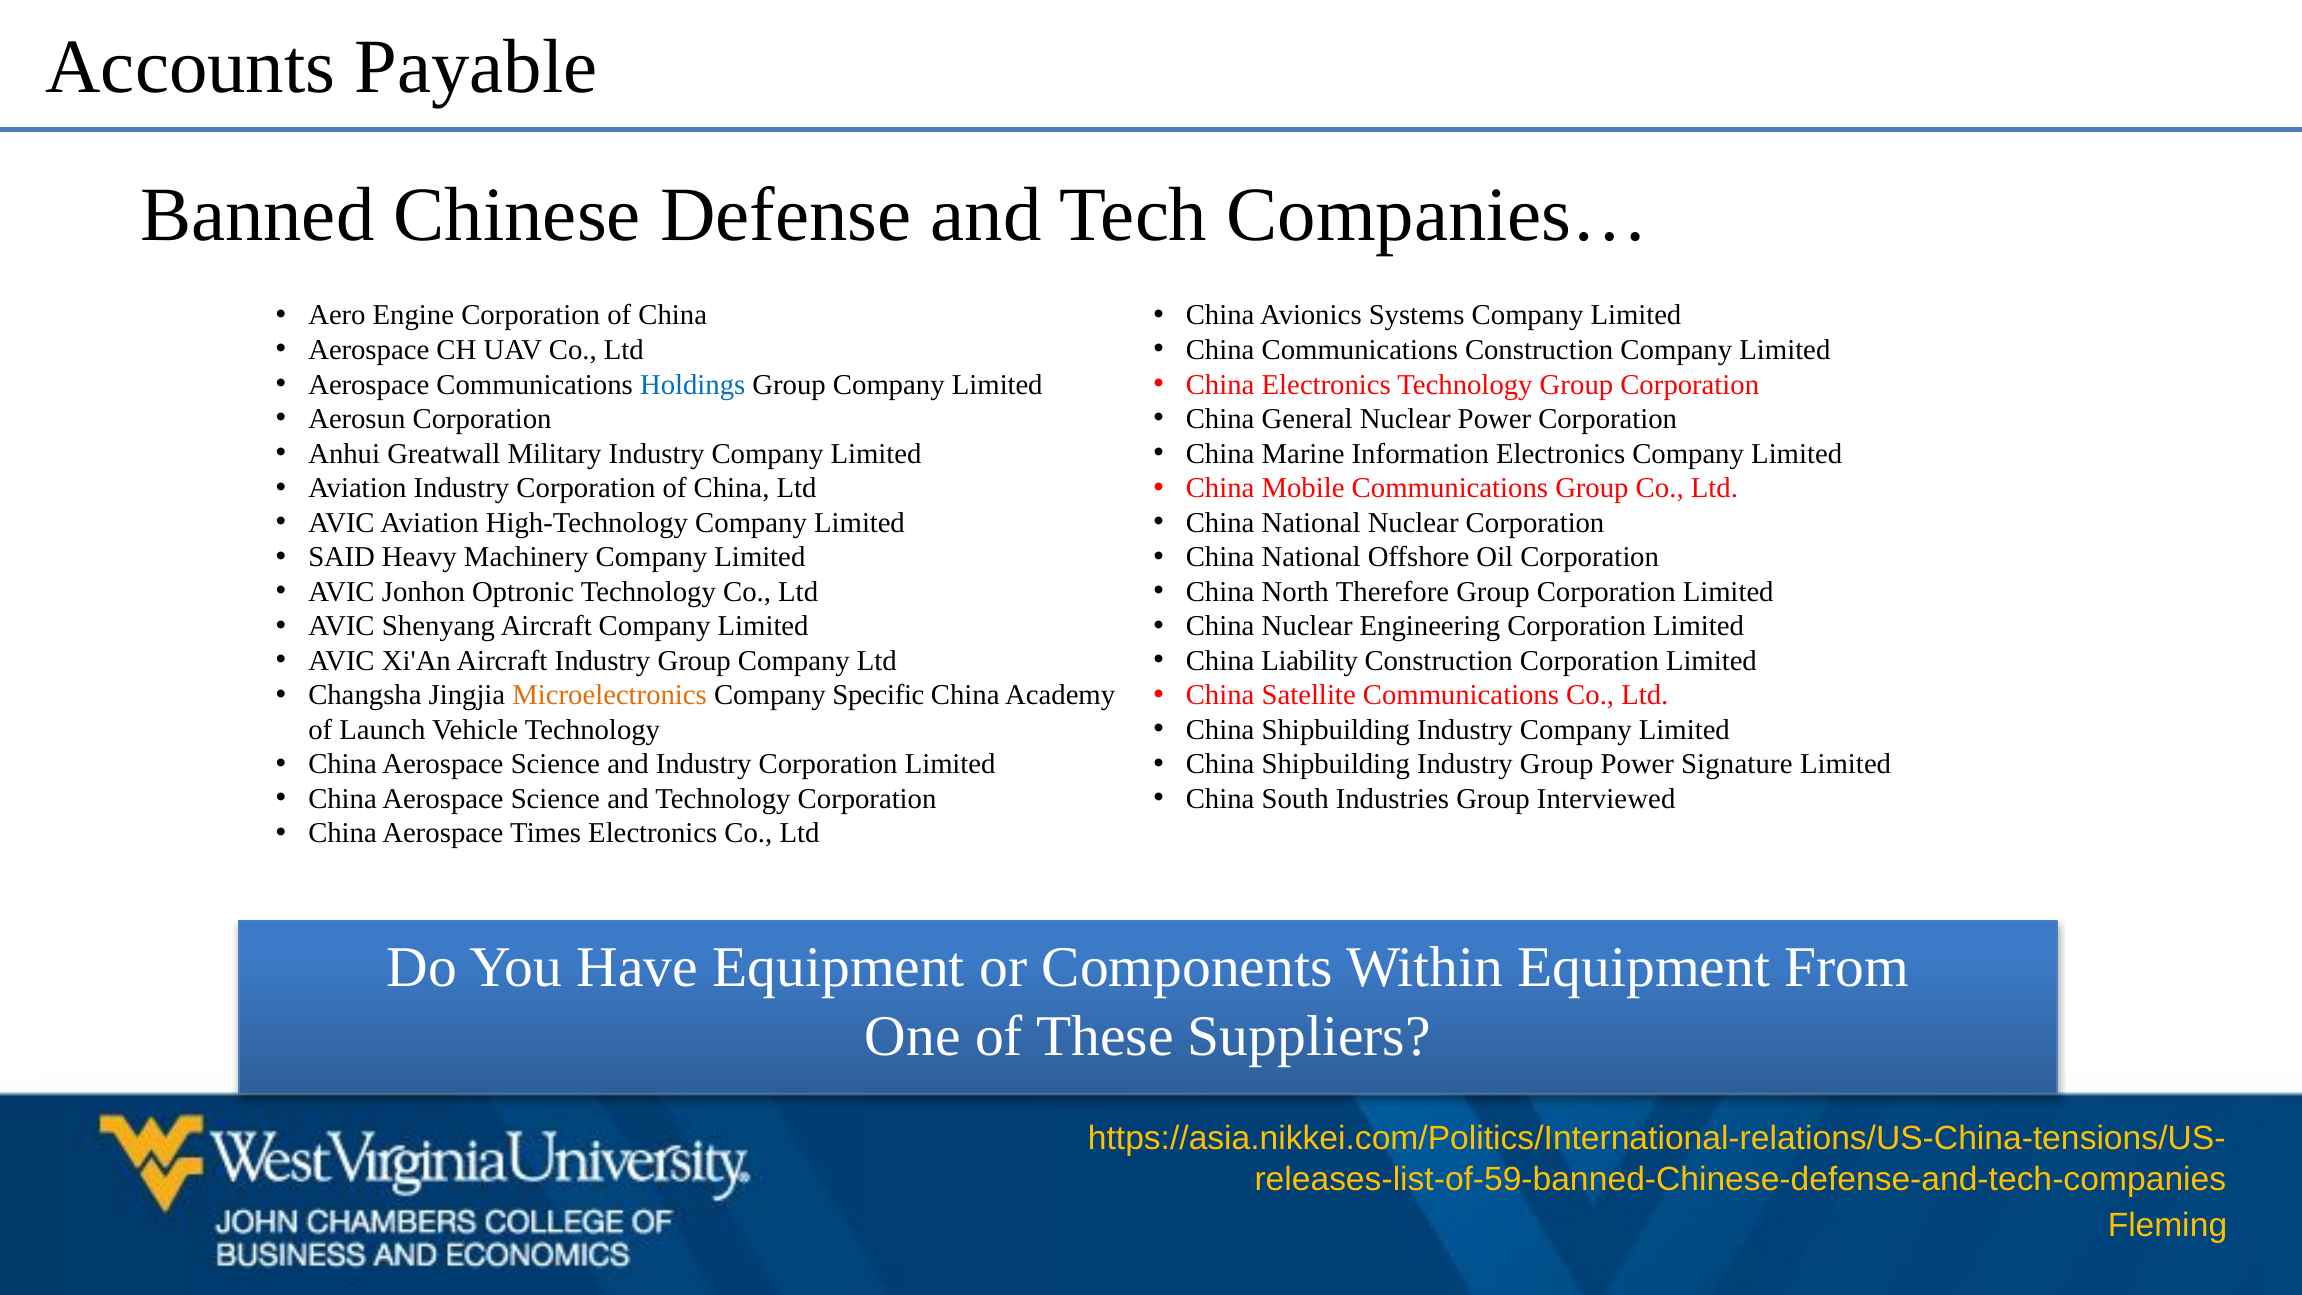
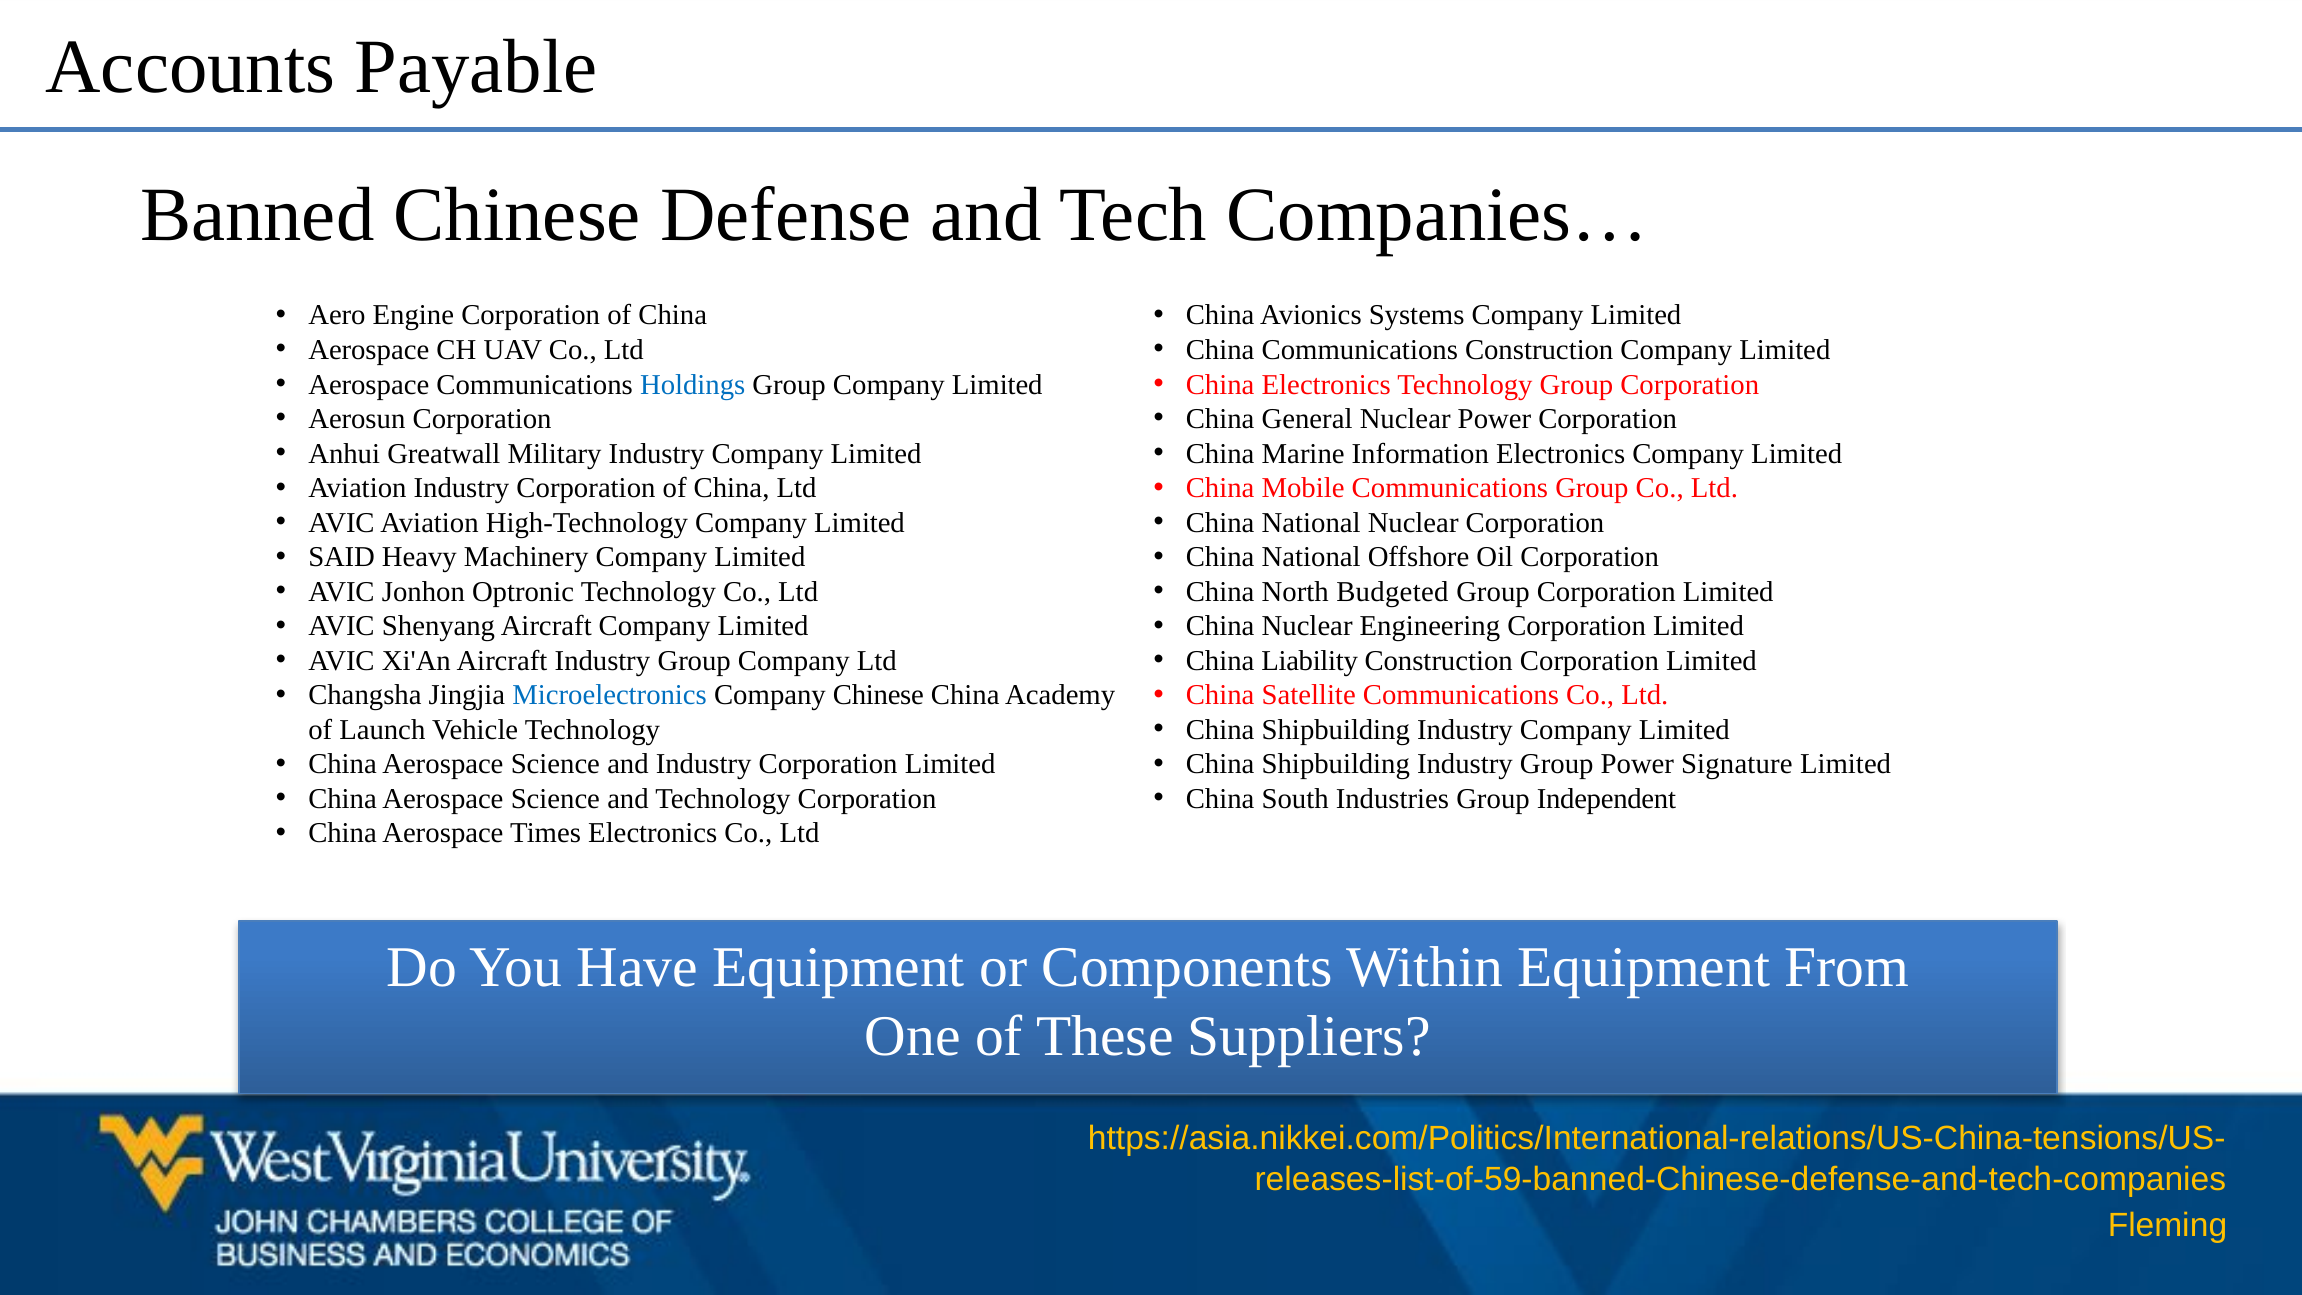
Therefore: Therefore -> Budgeted (1392, 592)
Microelectronics colour: orange -> blue (610, 695)
Company Specific: Specific -> Chinese (878, 695)
Interviewed: Interviewed -> Independent (1606, 799)
